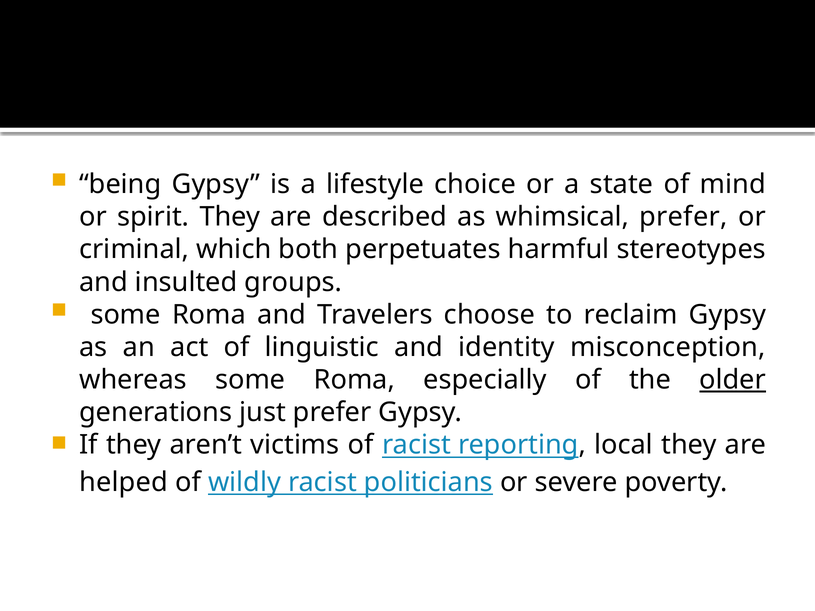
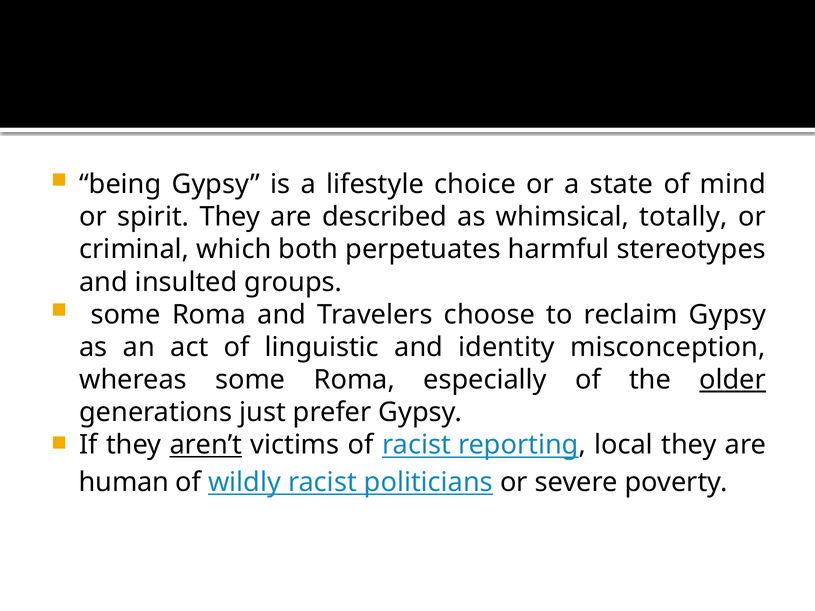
whimsical prefer: prefer -> totally (683, 217)
aren’t underline: none -> present (206, 445)
helped: helped -> human (124, 482)
